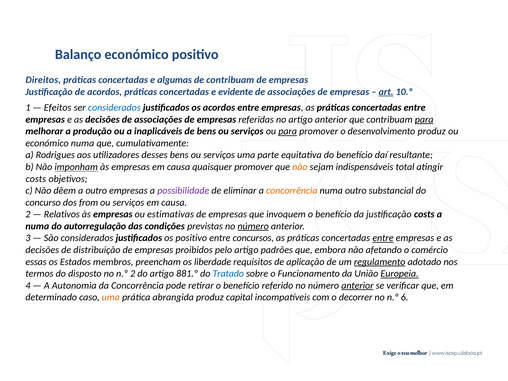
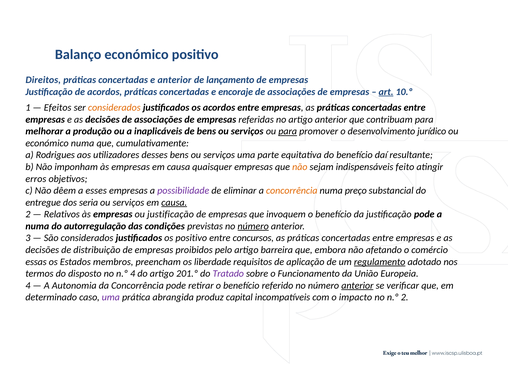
e algumas: algumas -> anterior (174, 80)
de contribuam: contribuam -> lançamento (230, 80)
evidente: evidente -> encoraje (236, 92)
considerados colour: blue -> orange (114, 108)
para underline: present -> none (424, 119)
desenvolvimento produz: produz -> jurídico (432, 131)
imponham underline: present -> none (76, 167)
quaisquer promover: promover -> empresas (254, 167)
total: total -> feito (405, 167)
costs: costs -> erros (36, 179)
a outro: outro -> esses (96, 191)
numa outro: outro -> preço (356, 191)
concurso: concurso -> entregue (43, 202)
from: from -> seria (89, 202)
causa underline: none -> present (174, 202)
ou estimativas: estimativas -> justificação (171, 214)
justificação costs: costs -> pode (424, 214)
entre underline: present -> none (383, 238)
padrões: padrões -> barreira (277, 250)
n.º 2: 2 -> 4 (133, 274)
881.º: 881.º -> 201.º (187, 274)
Tratado colour: blue -> purple (228, 274)
Europeia underline: present -> none (400, 274)
uma colour: orange -> purple (111, 297)
decorrer: decorrer -> impacto (356, 297)
n.º 6: 6 -> 2 (405, 297)
